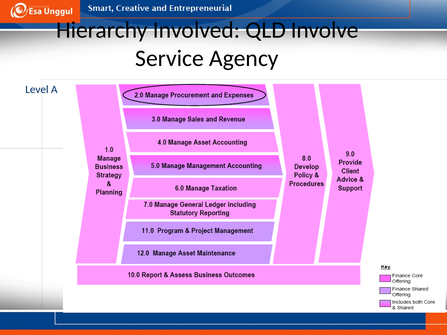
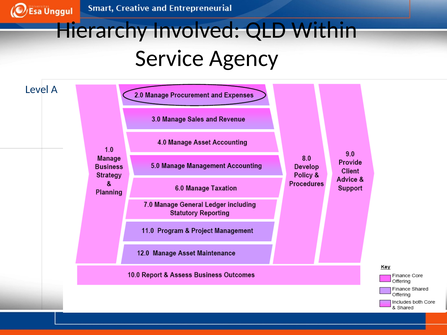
Involve: Involve -> Within (324, 30)
